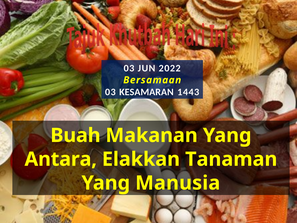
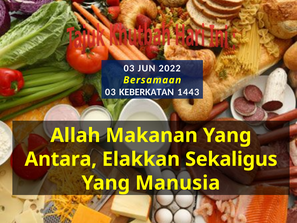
KESAMARAN: KESAMARAN -> KEBERKATAN (146, 92)
Buah: Buah -> Allah (75, 135)
Tanaman: Tanaman -> Sekaligus (231, 159)
